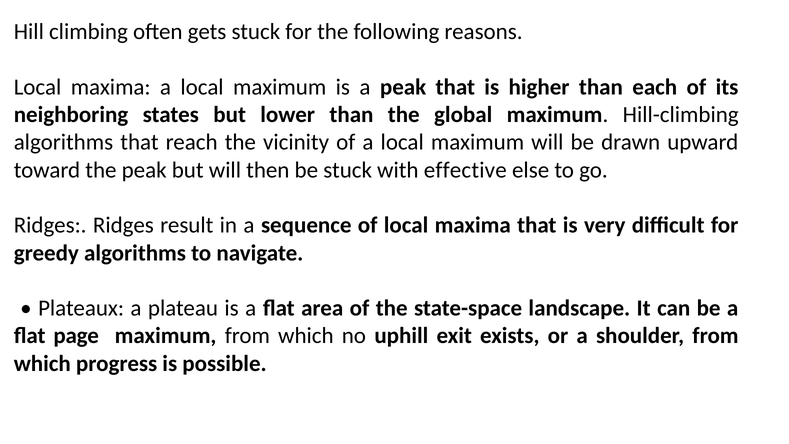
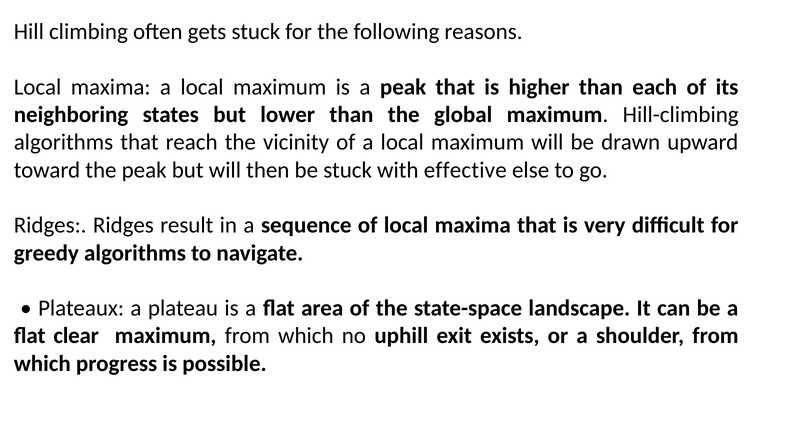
page: page -> clear (76, 336)
